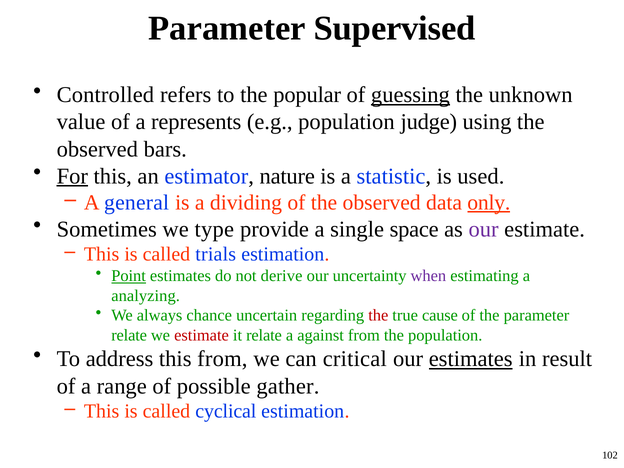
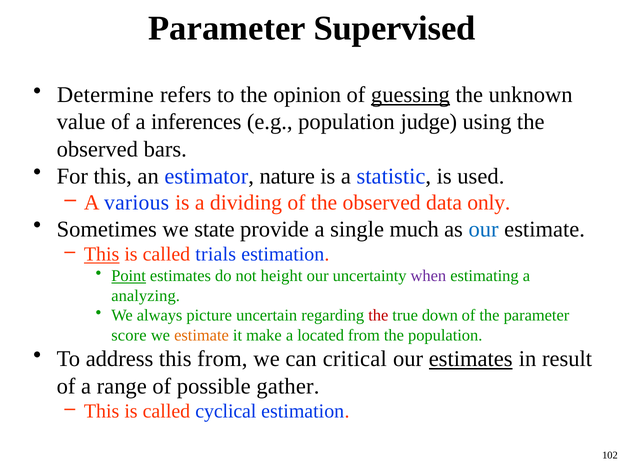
Controlled: Controlled -> Determine (105, 95)
popular: popular -> opinion (307, 95)
represents: represents -> inferences (196, 122)
For underline: present -> none (72, 176)
general: general -> various (137, 203)
only underline: present -> none (489, 203)
type: type -> state (215, 229)
space: space -> much (414, 229)
our colour: purple -> blue (484, 229)
This underline: none -> present (102, 254)
derive: derive -> height (282, 276)
chance: chance -> picture (209, 315)
cause: cause -> down (440, 315)
relate: relate -> score (129, 335)
estimate colour: red -> orange (201, 335)
it relate: relate -> make (264, 335)
against: against -> located (321, 335)
